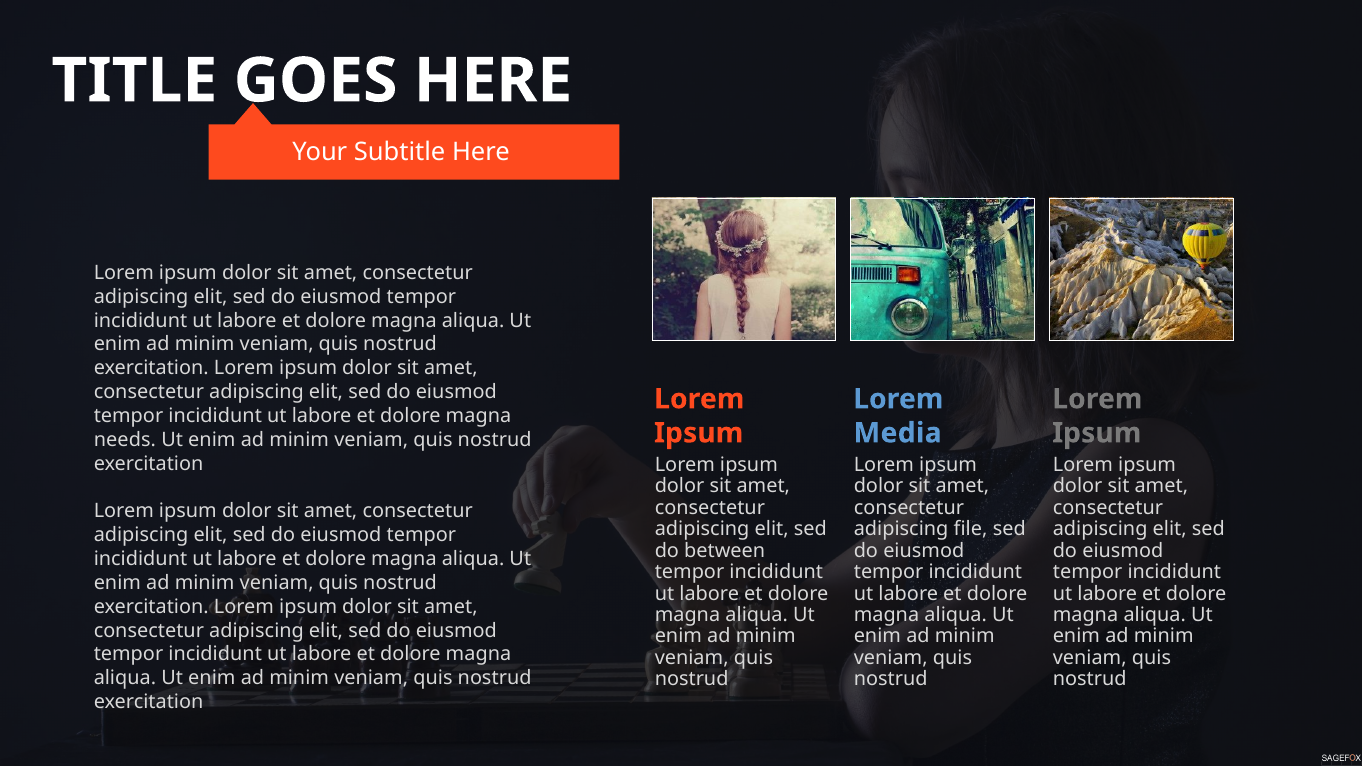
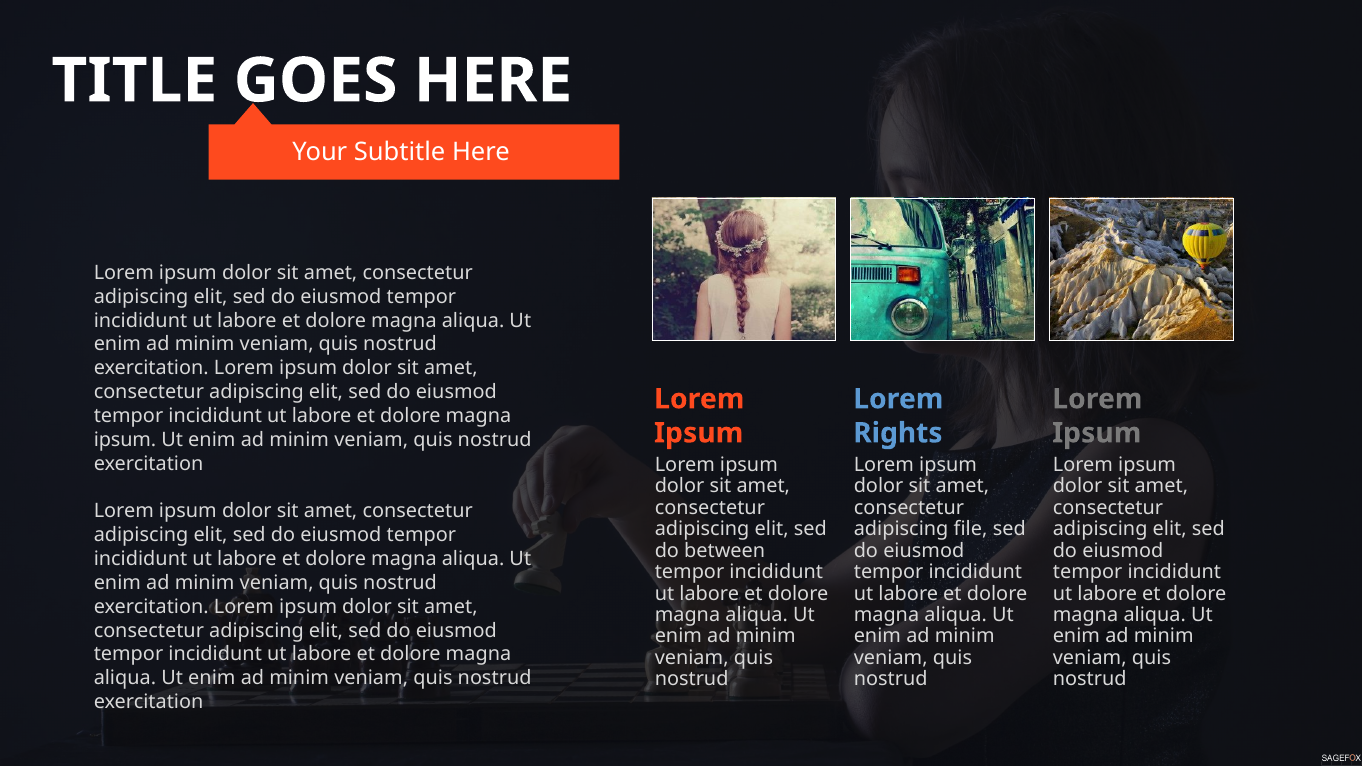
Media: Media -> Rights (898, 433)
needs: needs -> ipsum (125, 440)
